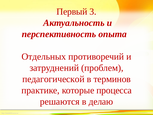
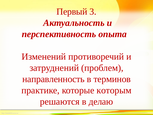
Отдельных: Отдельных -> Изменений (44, 56)
педагогической: педагогической -> направленность (53, 79)
процесса: процесса -> которым (114, 90)
